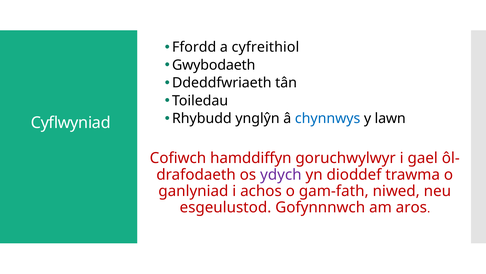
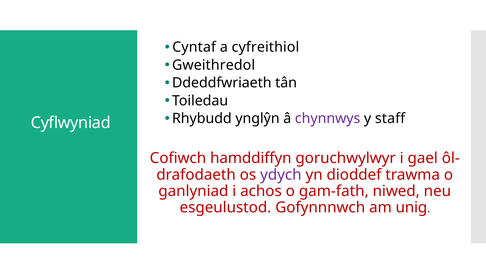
Ffordd: Ffordd -> Cyntaf (194, 47)
Gwybodaeth: Gwybodaeth -> Gweithredol (214, 65)
chynnwys colour: blue -> purple (328, 118)
lawn: lawn -> staff (390, 118)
aros: aros -> unig (411, 207)
